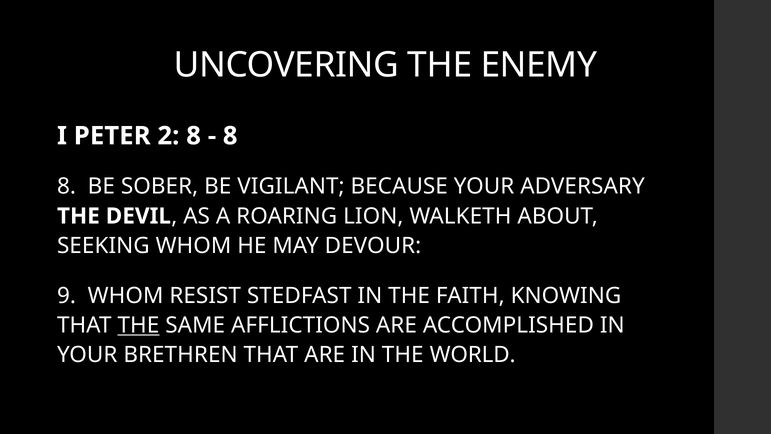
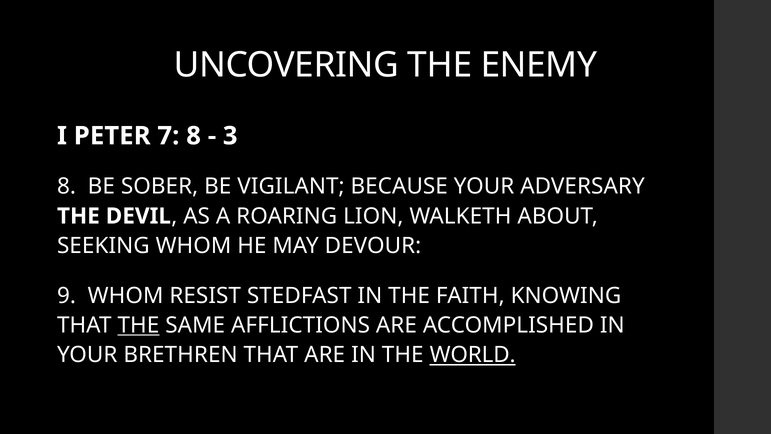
2: 2 -> 7 (168, 136)
8: 8 -> 3 (230, 136)
WORLD underline: none -> present (473, 355)
